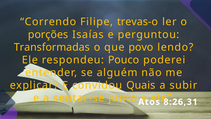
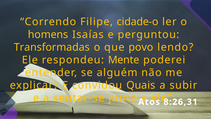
trevas-o: trevas-o -> cidade-o (138, 22)
porções: porções -> homens (48, 34)
Pouco: Pouco -> Mente (124, 60)
